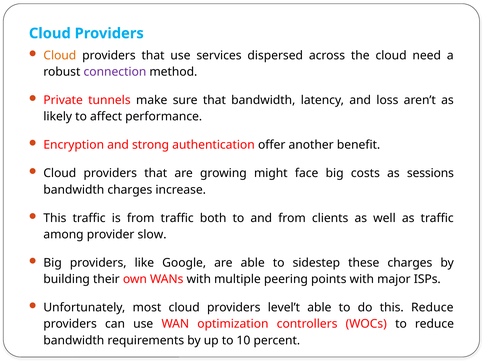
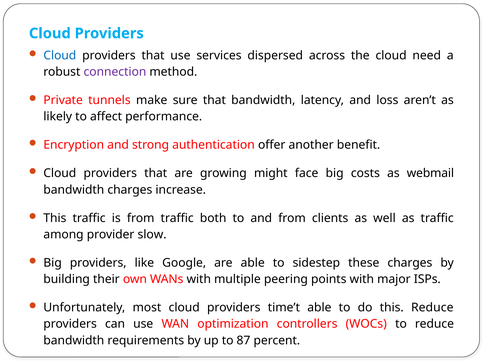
Cloud colour: orange -> blue (60, 55)
sessions: sessions -> webmail (430, 173)
level’t: level’t -> time’t (284, 308)
10: 10 -> 87 (243, 341)
